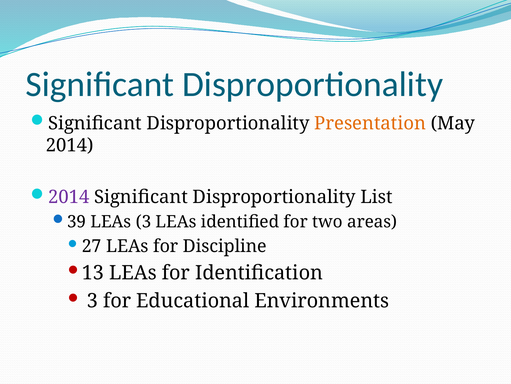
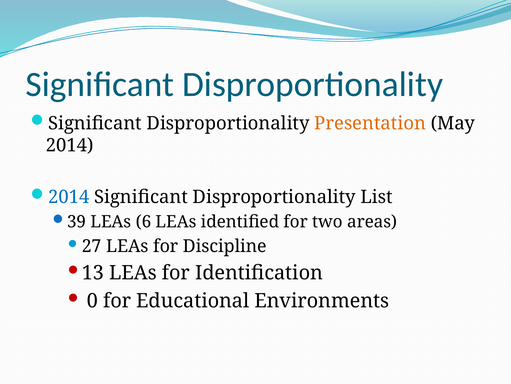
2014 colour: purple -> blue (69, 197)
LEAs 3: 3 -> 6 (144, 221)
3: 3 -> 0 (92, 300)
